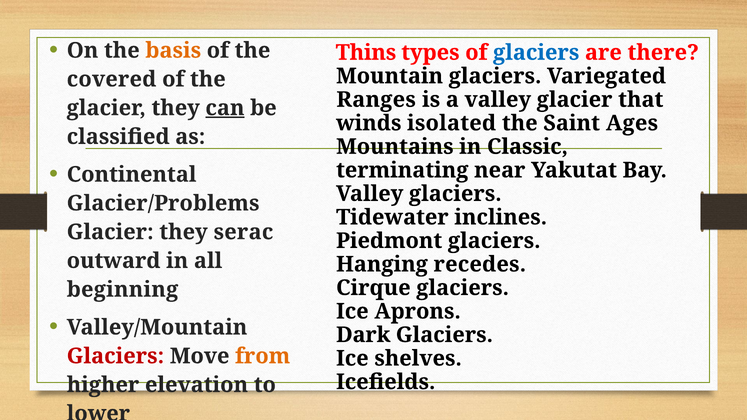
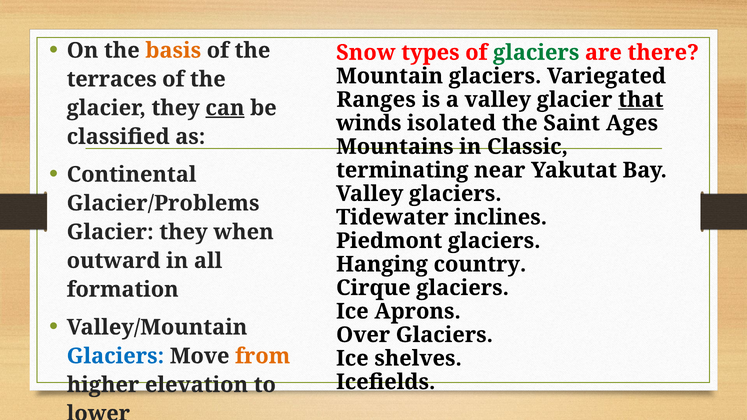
Thins: Thins -> Snow (366, 53)
glaciers colour: blue -> green (536, 53)
covered: covered -> terraces (112, 79)
that underline: none -> present (641, 100)
serac: serac -> when (244, 232)
recedes: recedes -> country (480, 264)
beginning: beginning -> formation (123, 290)
Dark: Dark -> Over (363, 335)
Glaciers colour: red -> blue (115, 356)
